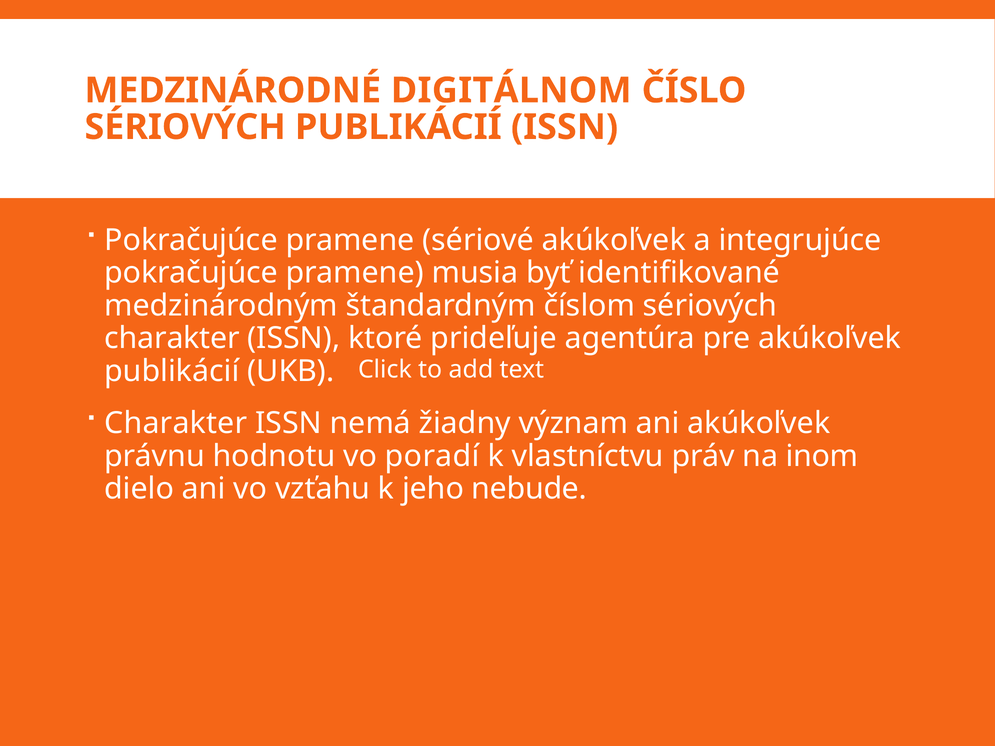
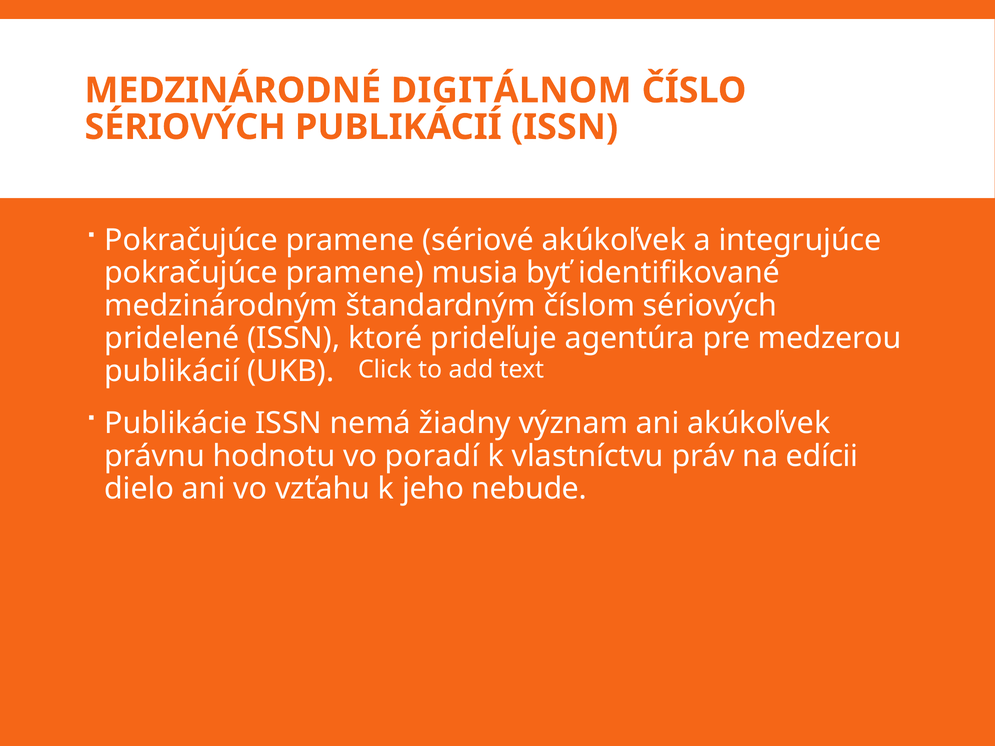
charakter: charakter -> pridelené (172, 338)
pre akúkoľvek: akúkoľvek -> medzerou (830, 338)
Charakter: Charakter -> Publikácie (176, 423)
inom: inom -> edícii (822, 456)
